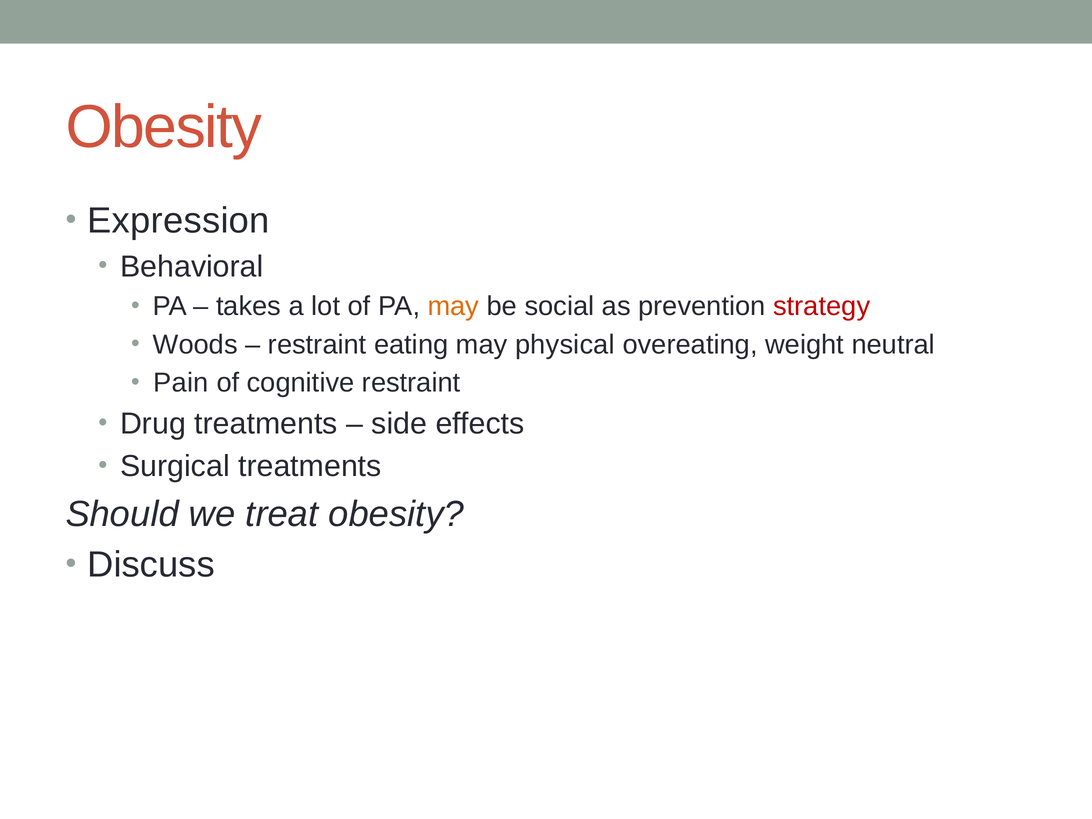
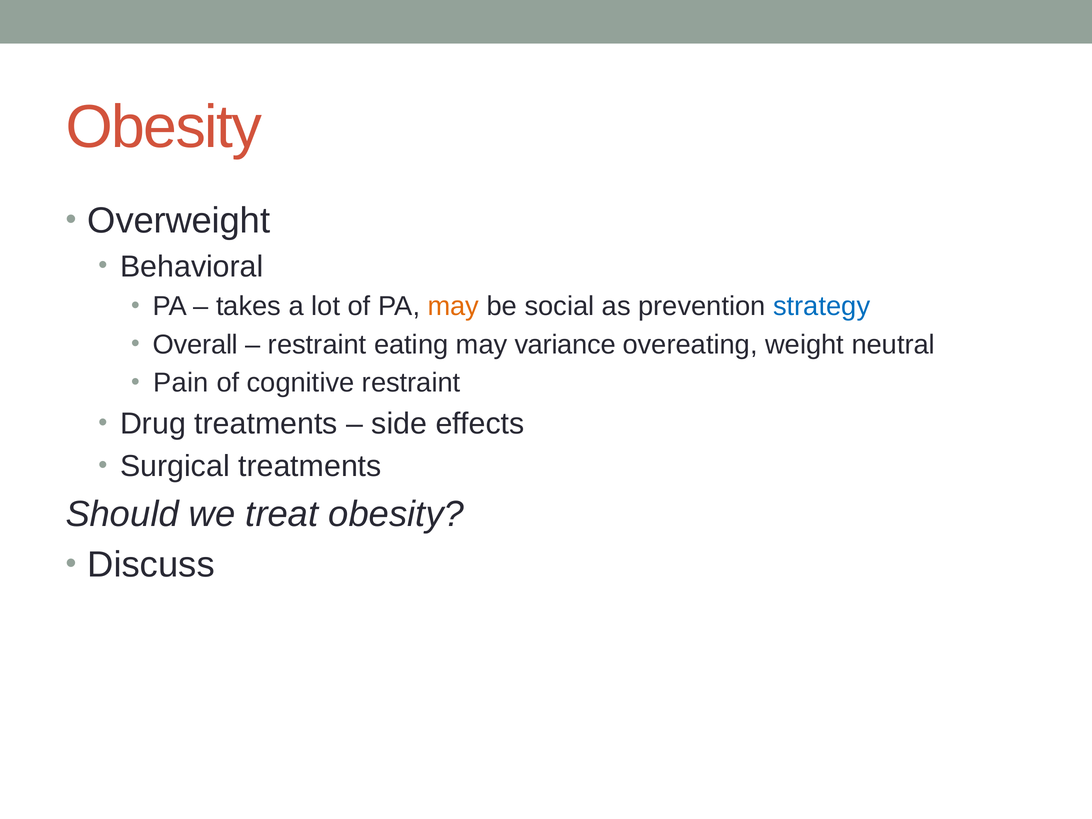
Expression: Expression -> Overweight (179, 221)
strategy colour: red -> blue (822, 306)
Woods: Woods -> Overall (195, 345)
physical: physical -> variance (565, 345)
